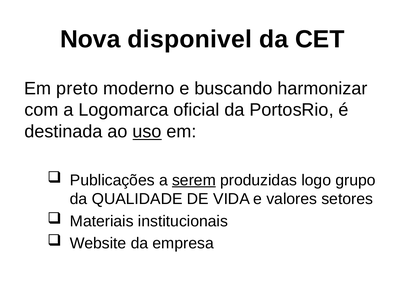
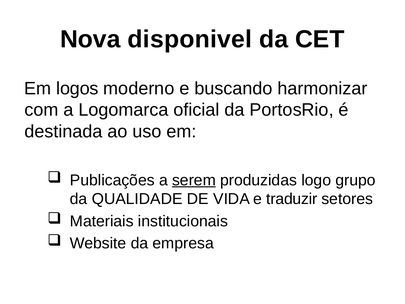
preto: preto -> logos (77, 88)
uso underline: present -> none (147, 132)
valores: valores -> traduzir (292, 199)
